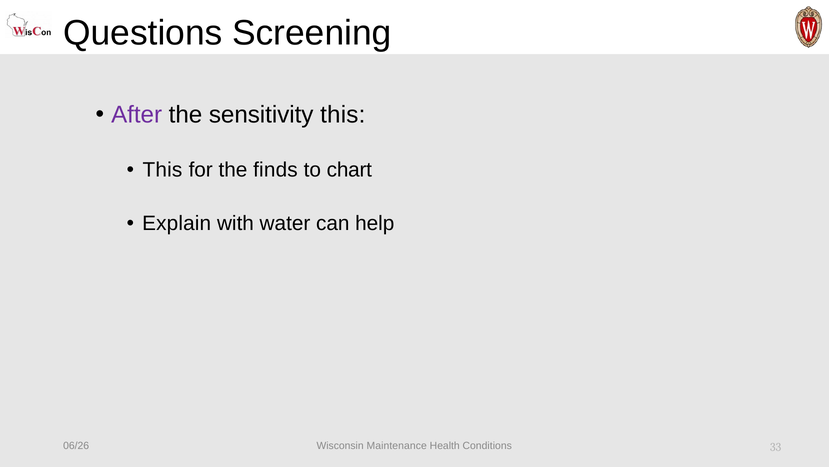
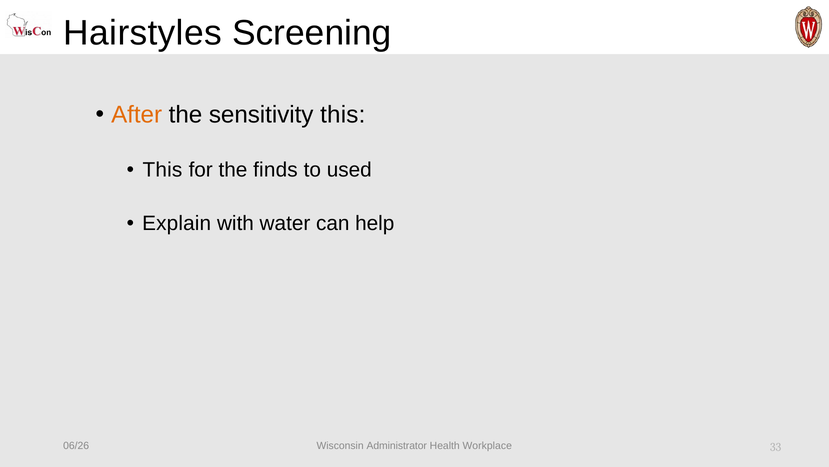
Questions: Questions -> Hairstyles (143, 33)
After colour: purple -> orange (137, 115)
chart: chart -> used (349, 170)
Maintenance: Maintenance -> Administrator (397, 445)
Conditions: Conditions -> Workplace (487, 445)
